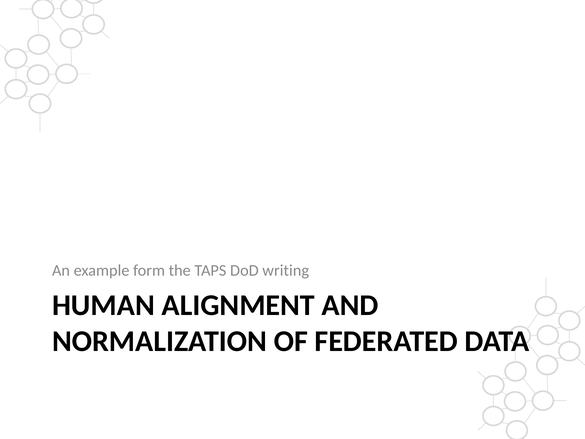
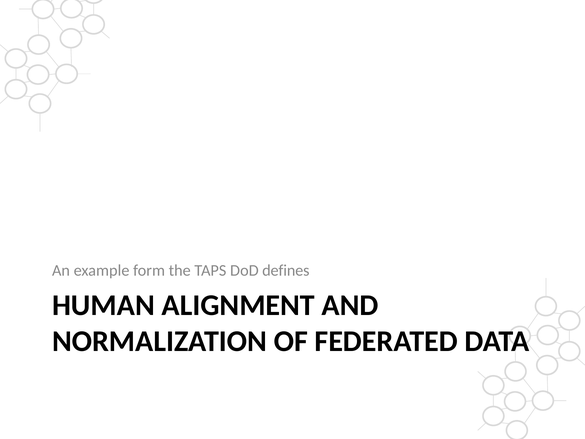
writing: writing -> defines (286, 270)
